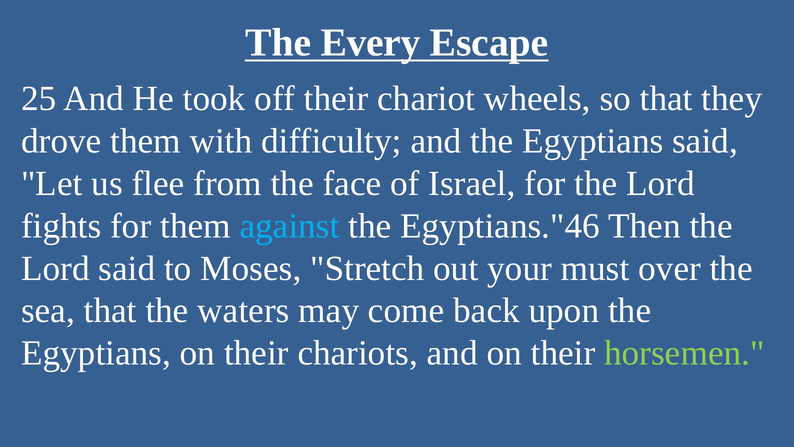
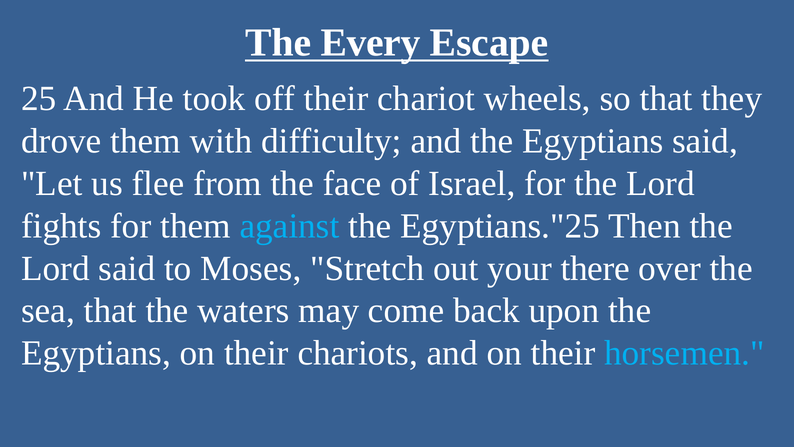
Egyptians."46: Egyptians."46 -> Egyptians."25 (500, 226)
must: must -> there (595, 268)
horsemen colour: light green -> light blue (684, 353)
